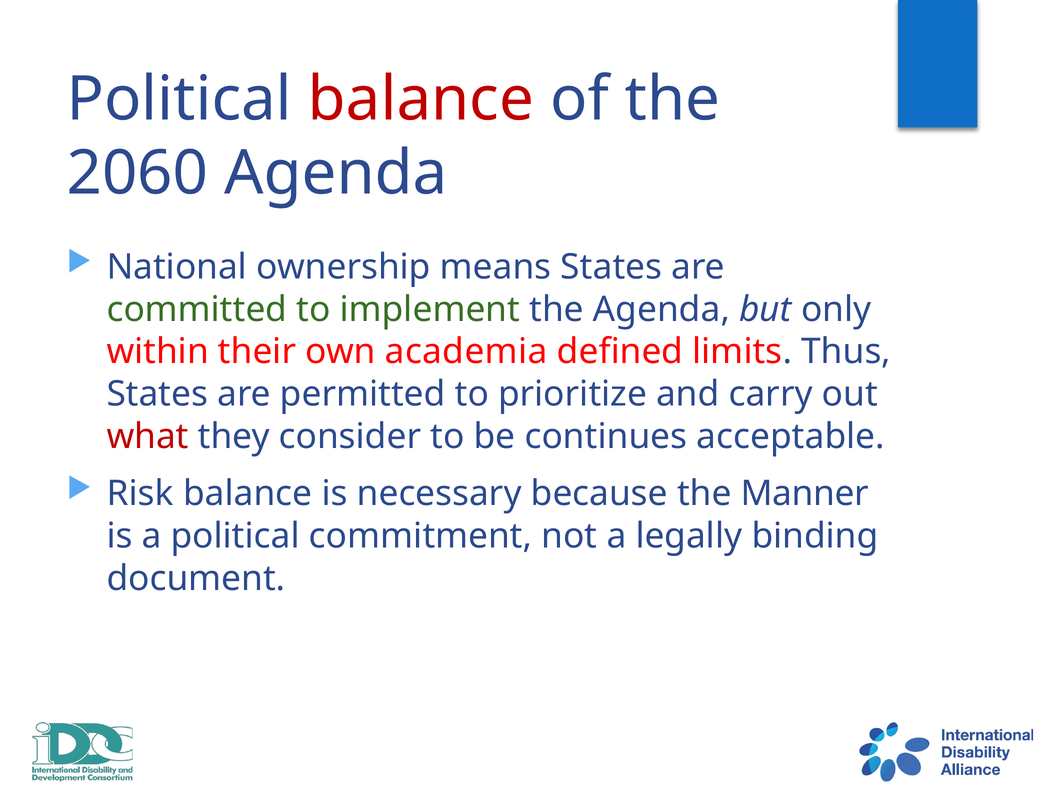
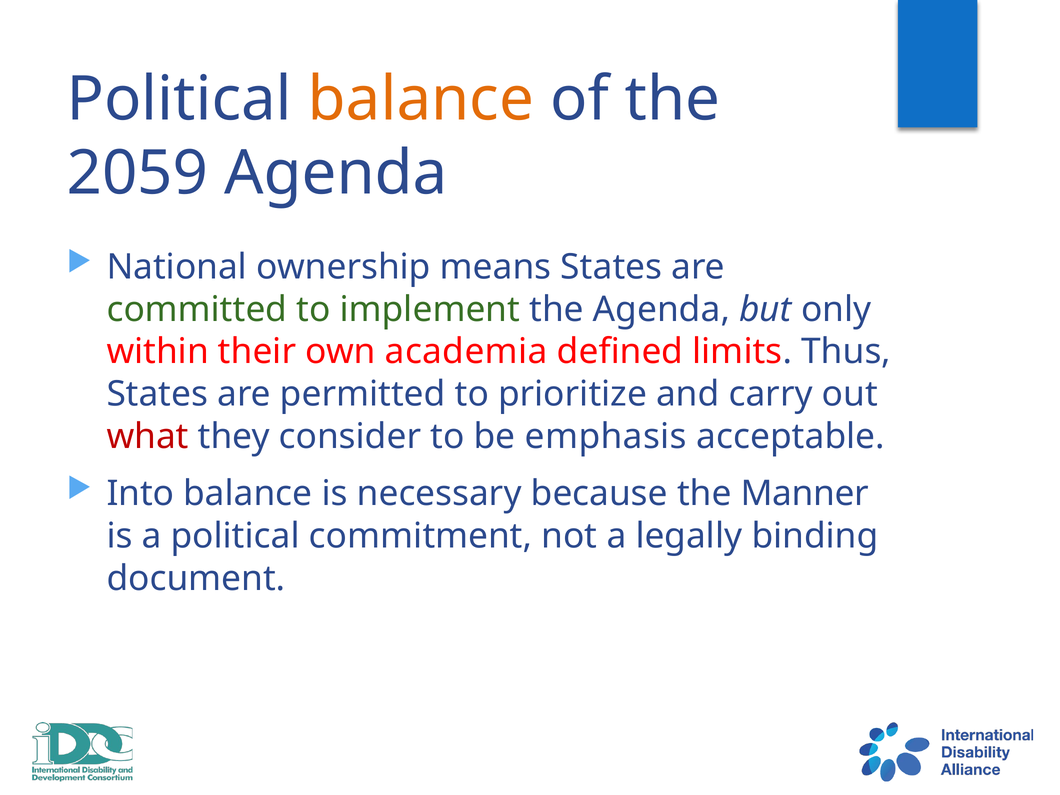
balance colour: red -> orange (421, 99)
2060: 2060 -> 2059 (138, 173)
continues: continues -> emphasis (606, 437)
Risk: Risk -> Into (140, 494)
